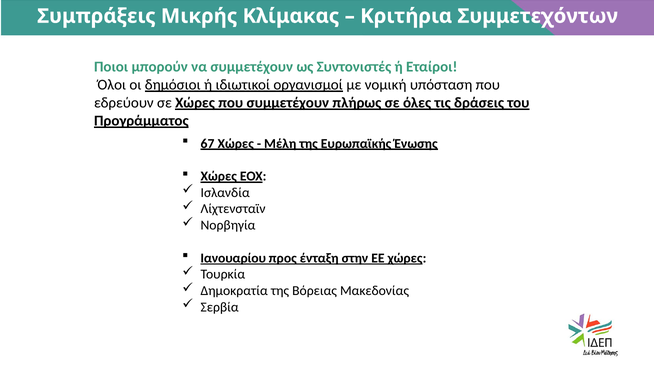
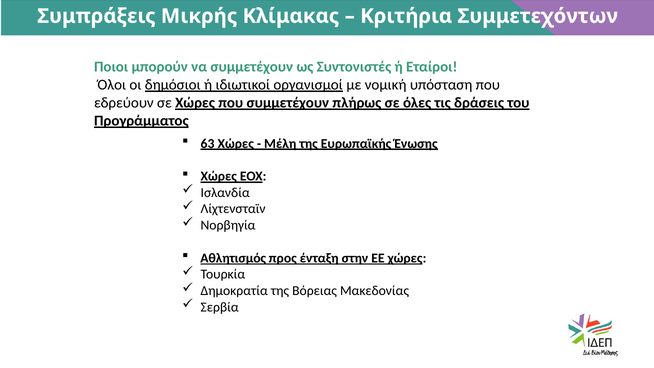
67: 67 -> 63 (208, 143)
Ιανουαρίου: Ιανουαρίου -> Αθλητισμός (233, 258)
